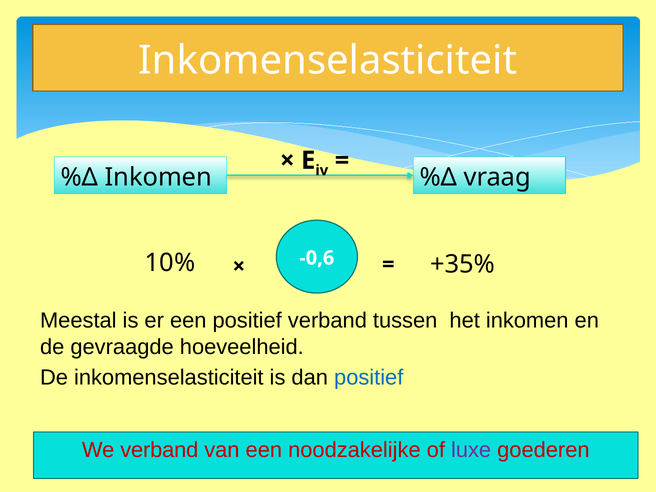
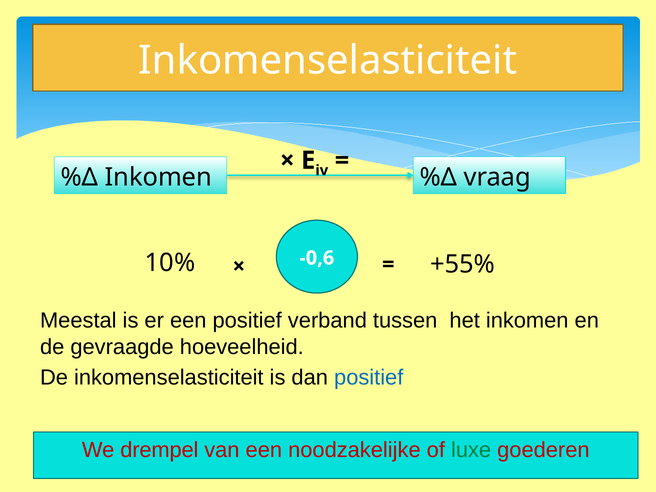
+35%: +35% -> +55% (463, 264)
We verband: verband -> drempel (159, 450)
luxe colour: purple -> green (471, 450)
